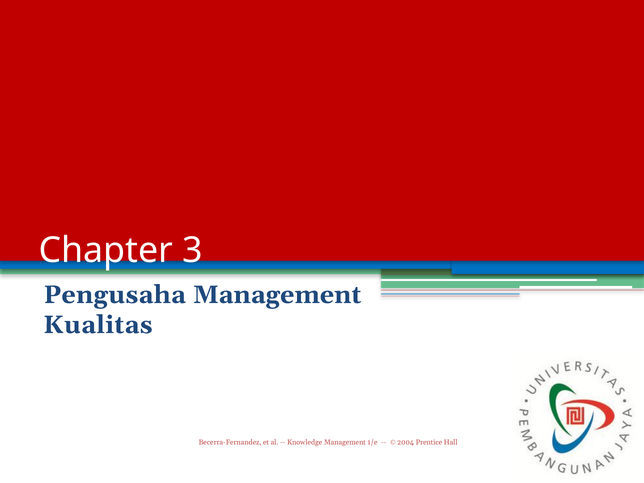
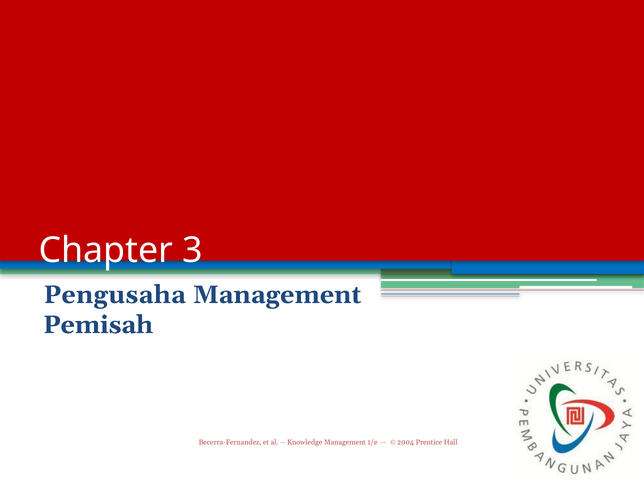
Kualitas: Kualitas -> Pemisah (98, 325)
